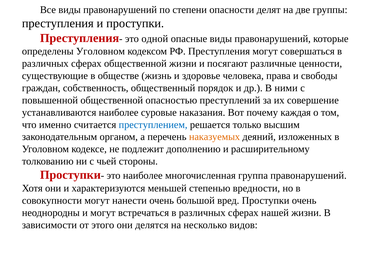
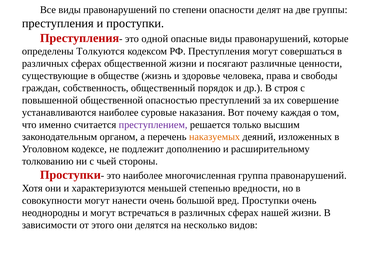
определены Уголовном: Уголовном -> Толкуются (100, 51)
ними: ними -> строя (286, 88)
преступлением colour: blue -> purple (153, 124)
